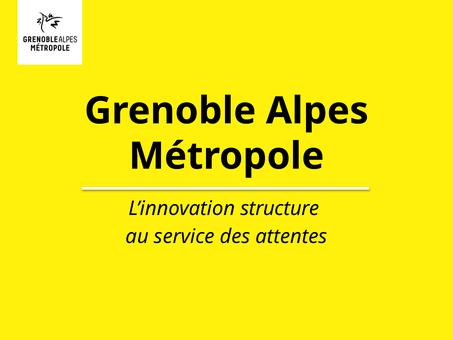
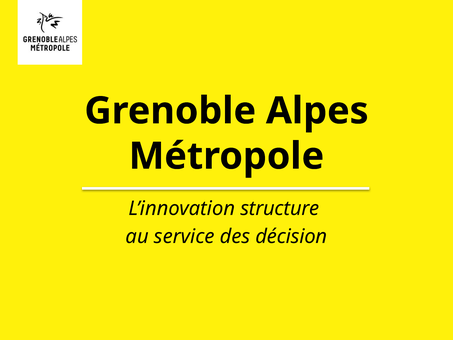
attentes: attentes -> décision (291, 236)
